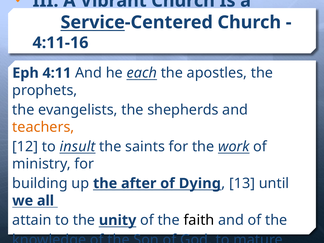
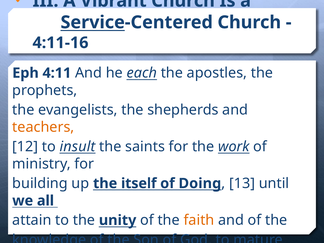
after: after -> itself (139, 183)
Dying: Dying -> Doing (200, 183)
faith colour: black -> orange (199, 220)
